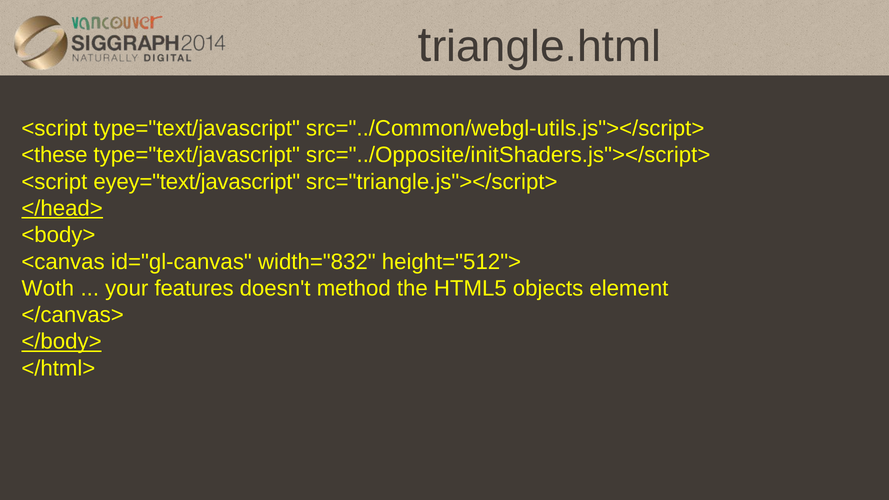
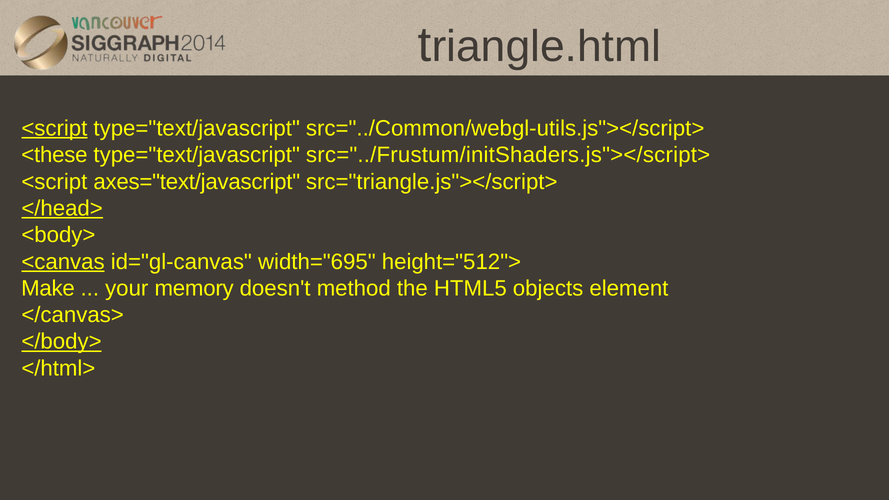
<script underline: none -> present (54, 128)
src="../Opposite/initShaders.js"></script>: src="../Opposite/initShaders.js"></script> -> src="../Frustum/initShaders.js"></script> (508, 155)
eyey="text/javascript: eyey="text/javascript -> axes="text/javascript (197, 182)
<canvas underline: none -> present (63, 262)
width="832: width="832 -> width="695 (317, 262)
Woth: Woth -> Make (48, 288)
features: features -> memory (194, 288)
